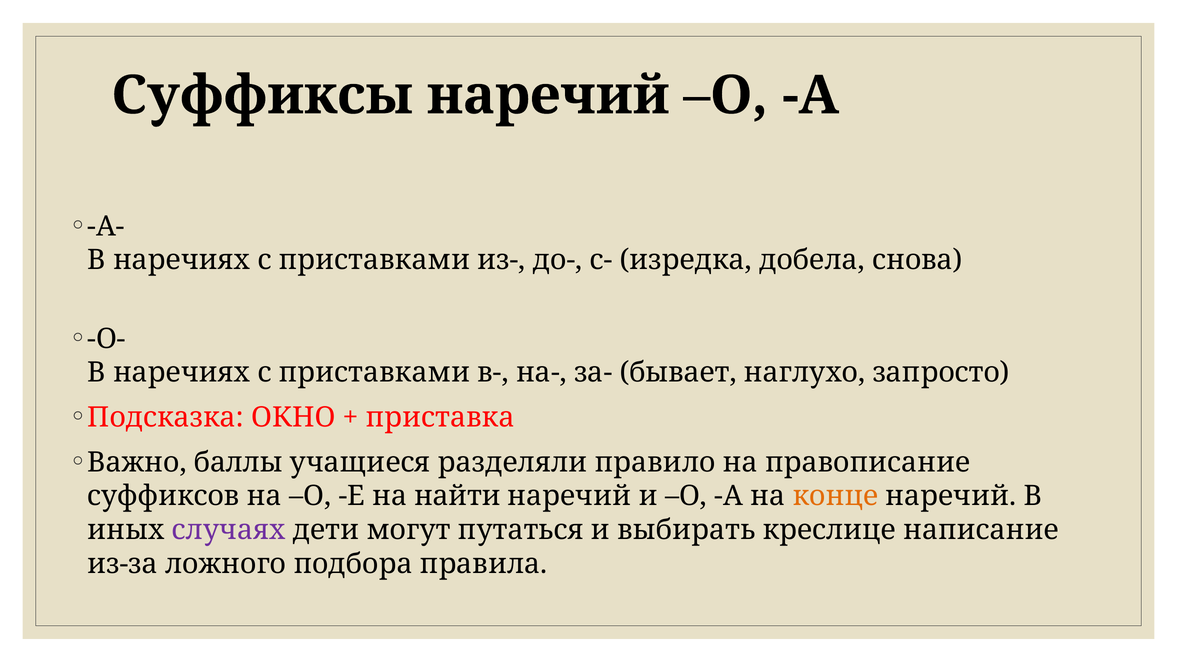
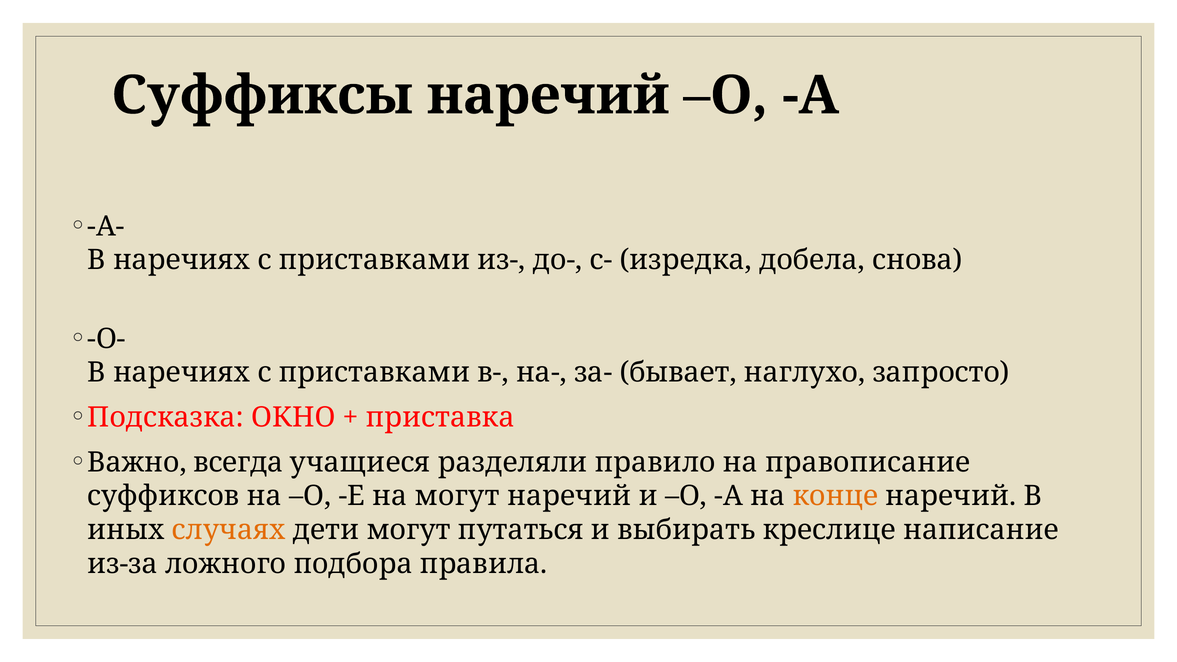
баллы: баллы -> всегда (238, 462)
на найти: найти -> могут (457, 496)
случаях colour: purple -> orange (229, 530)
